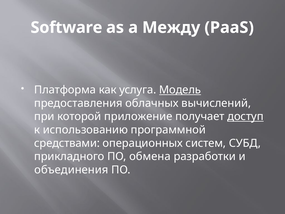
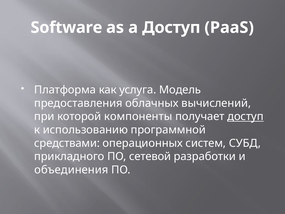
a Между: Между -> Доступ (171, 27)
Модель underline: present -> none (180, 90)
приложение: приложение -> компоненты (138, 116)
обмена: обмена -> сетевой (150, 156)
